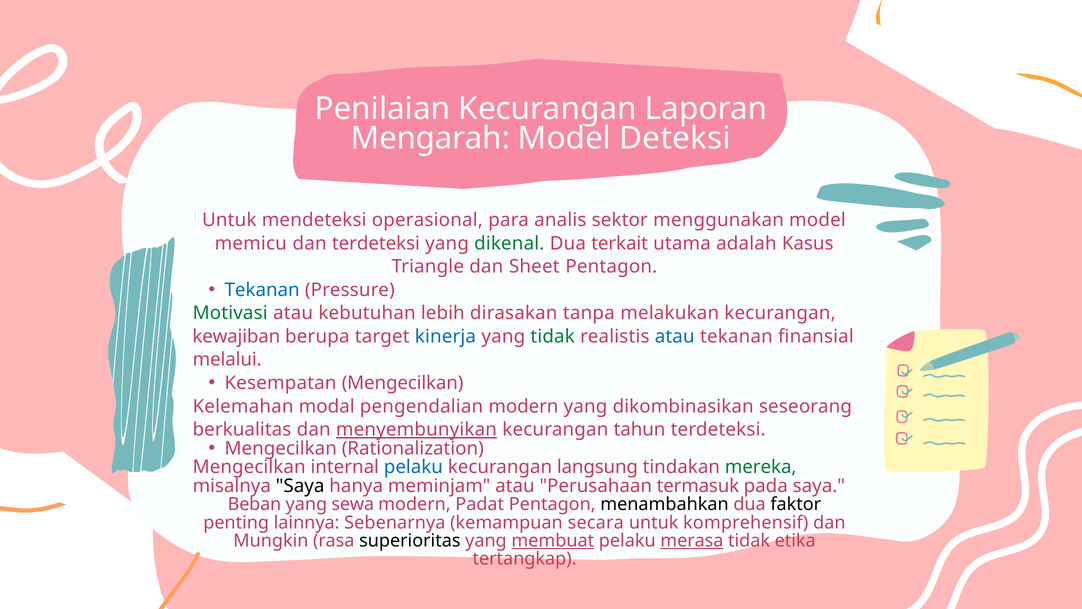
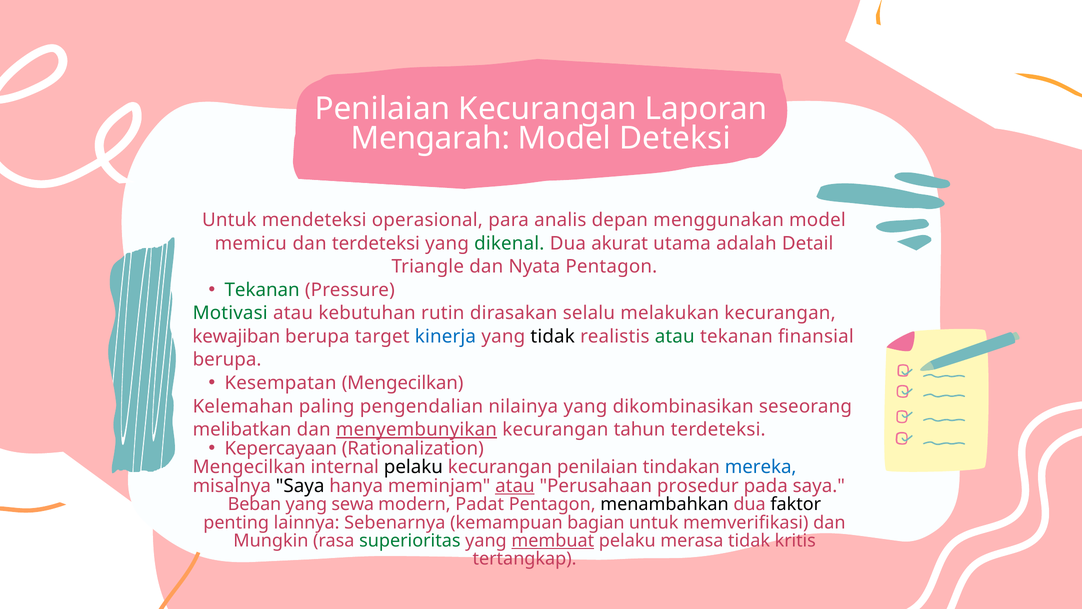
sektor: sektor -> depan (620, 220)
terkait: terkait -> akurat (620, 243)
Kasus: Kasus -> Detail (808, 243)
Sheet: Sheet -> Nyata (534, 266)
Tekanan colour: blue -> green (262, 290)
lebih: lebih -> rutin (443, 313)
tanpa: tanpa -> selalu (589, 313)
tidak colour: green -> black (553, 336)
atau colour: blue -> green (675, 336)
melalui: melalui -> berupa (227, 360)
modal: modal -> paling (327, 406)
pengendalian modern: modern -> nilainya (523, 406)
berkualitas: berkualitas -> melibatkan (242, 429)
Mengecilkan: Mengecilkan -> Kepercayaan (281, 448)
pelaku colour: blue -> black (413, 467)
kecurangan langsung: langsung -> penilaian (597, 467)
mereka colour: green -> blue (761, 467)
atau underline: none -> present (515, 486)
termasuk: termasuk -> prosedur (698, 486)
secara: secara -> bagian (596, 522)
komprehensif: komprehensif -> memverifikasi (746, 522)
superioritas colour: black -> green (410, 540)
merasa underline: present -> none (692, 540)
etika: etika -> kritis (795, 540)
